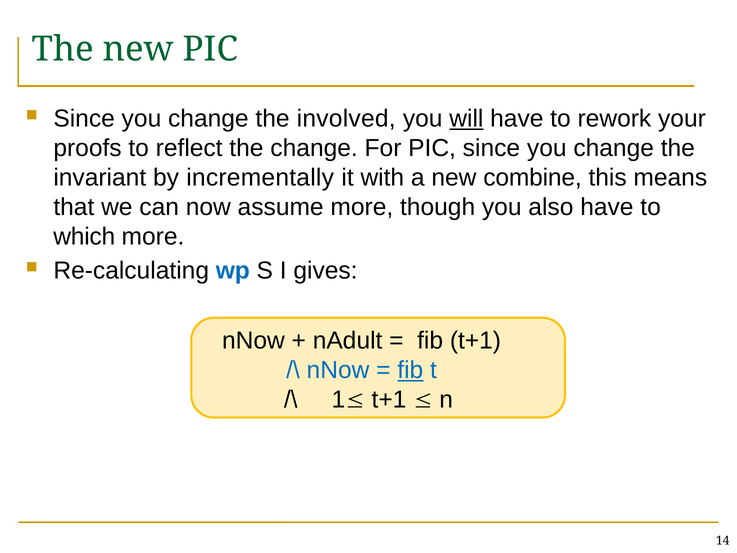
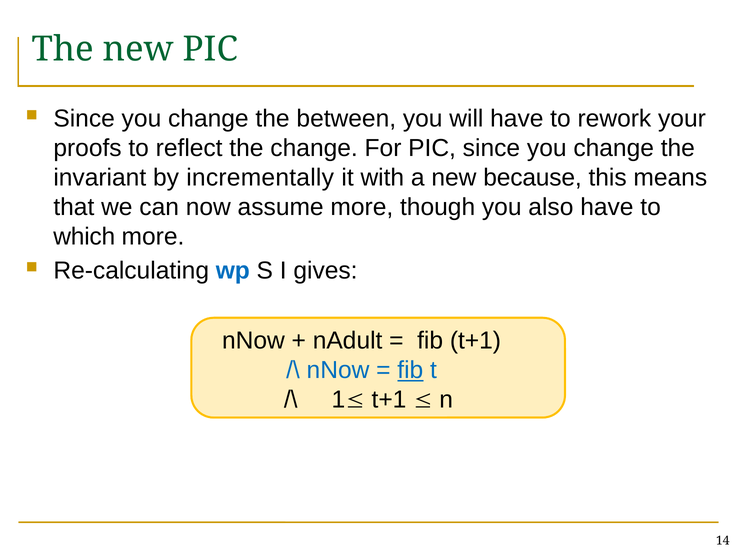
involved: involved -> between (346, 118)
will underline: present -> none (466, 118)
combine: combine -> because (533, 177)
